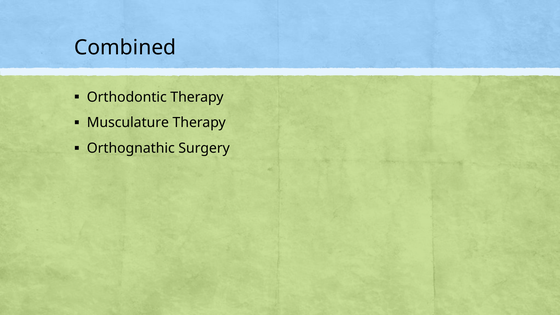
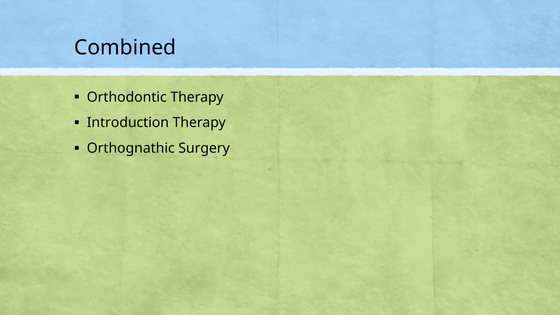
Musculature: Musculature -> Introduction (128, 123)
